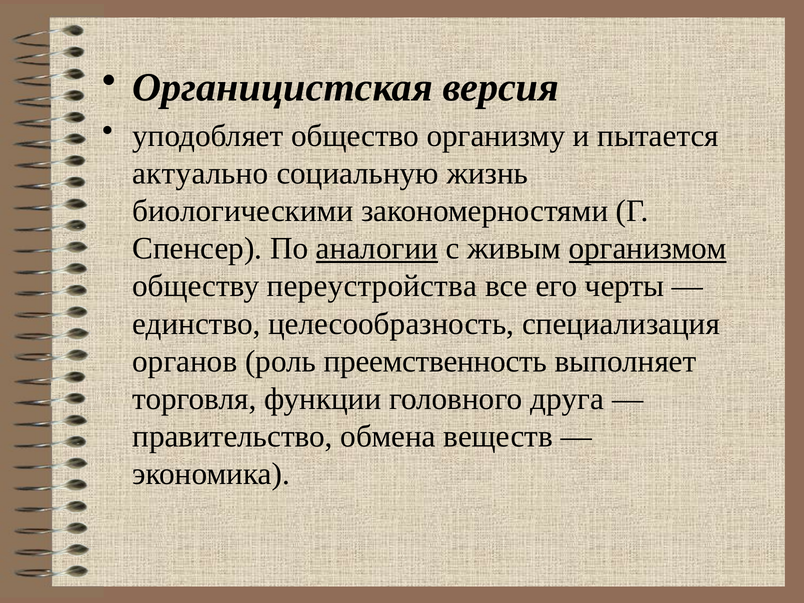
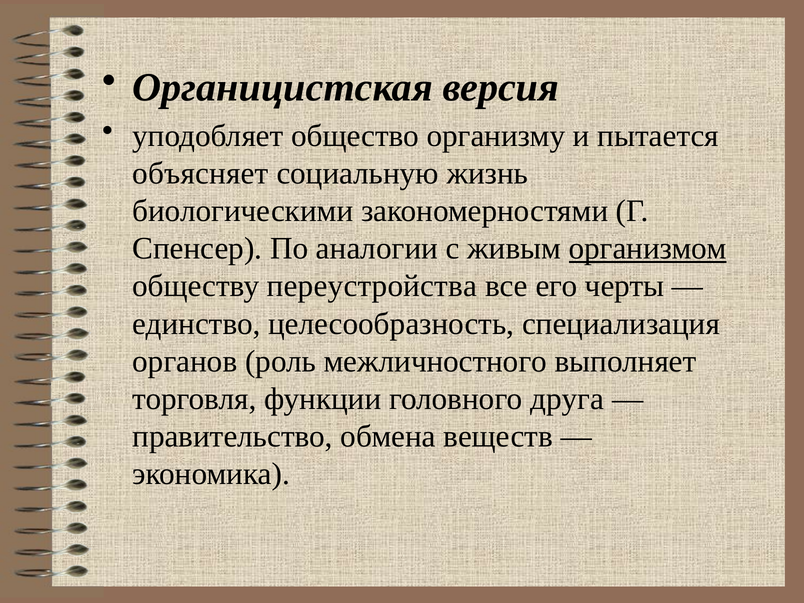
актуально: актуально -> объясняет (200, 174)
аналогии underline: present -> none (377, 249)
преемственность: преемственность -> межличностного (435, 361)
